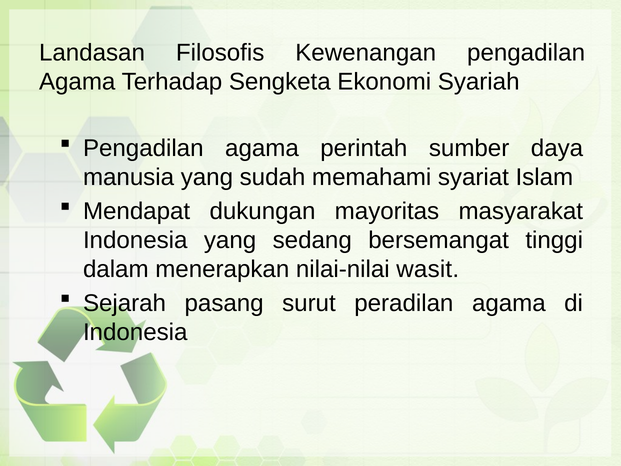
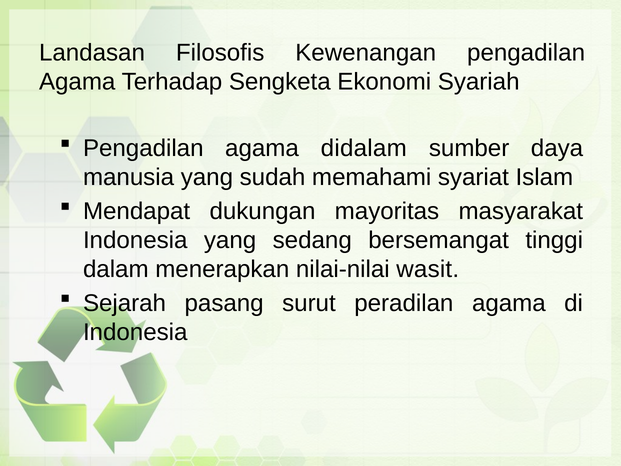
perintah: perintah -> didalam (364, 148)
